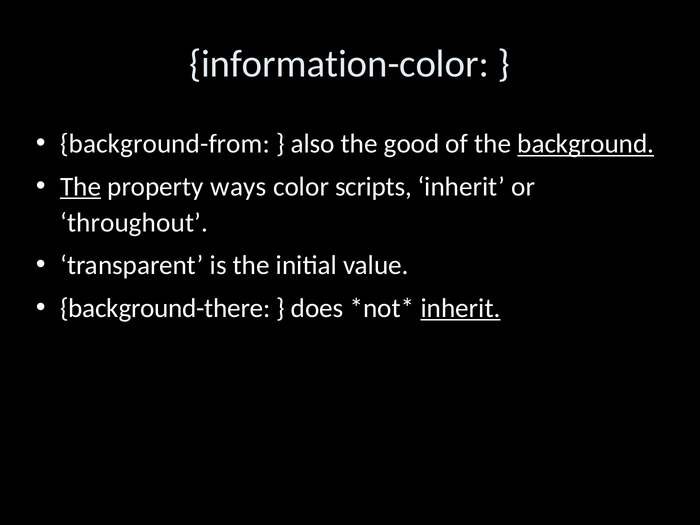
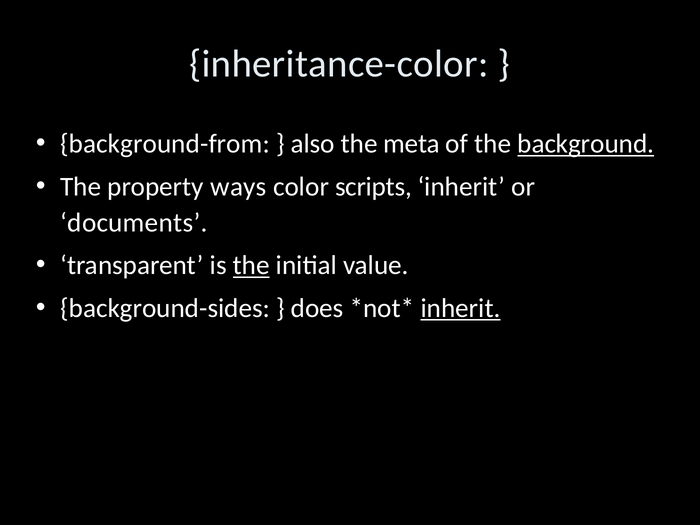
information-color: information-color -> inheritance-color (339, 64)
good: good -> meta (412, 144)
The underline: present -> none (81, 187)
throughout: throughout -> documents (134, 223)
the underline: none -> present (251, 265)
background-there: background-there -> background-sides (165, 308)
